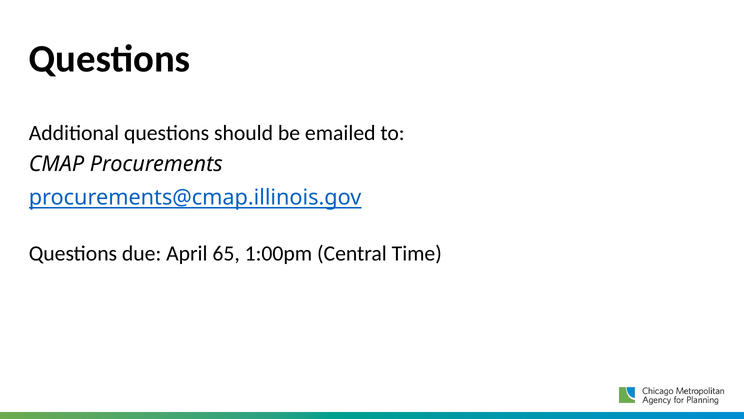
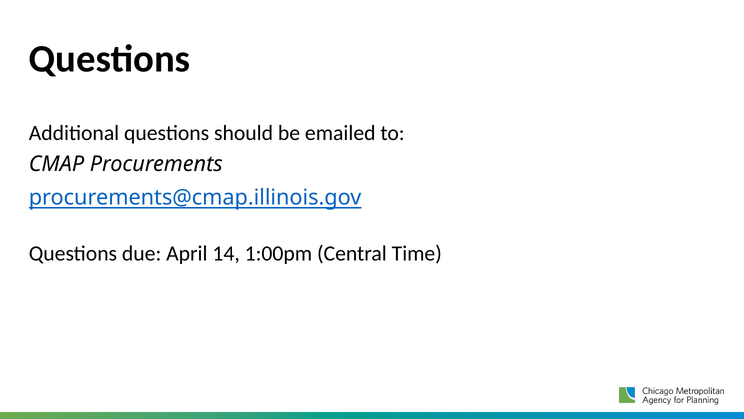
65: 65 -> 14 (226, 253)
